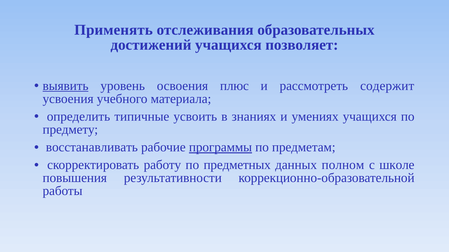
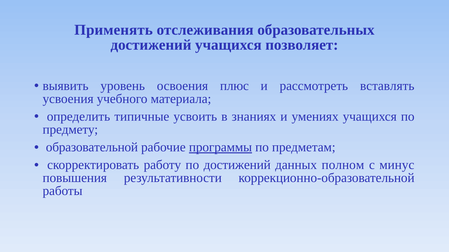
выявить underline: present -> none (66, 86)
содержит: содержит -> вставлять (387, 86)
восстанавливать: восстанавливать -> образовательной (92, 147)
по предметных: предметных -> достижений (237, 165)
школе: школе -> минус (397, 165)
